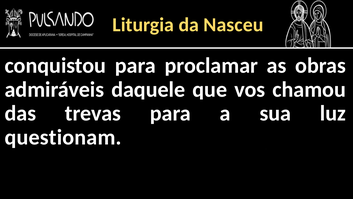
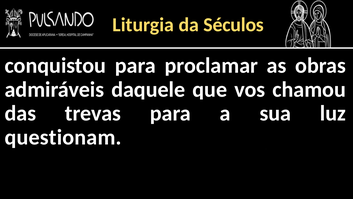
Nasceu: Nasceu -> Séculos (234, 25)
